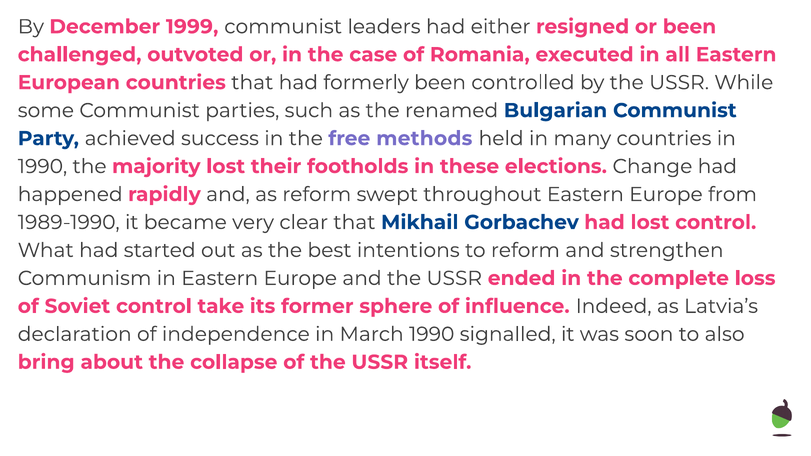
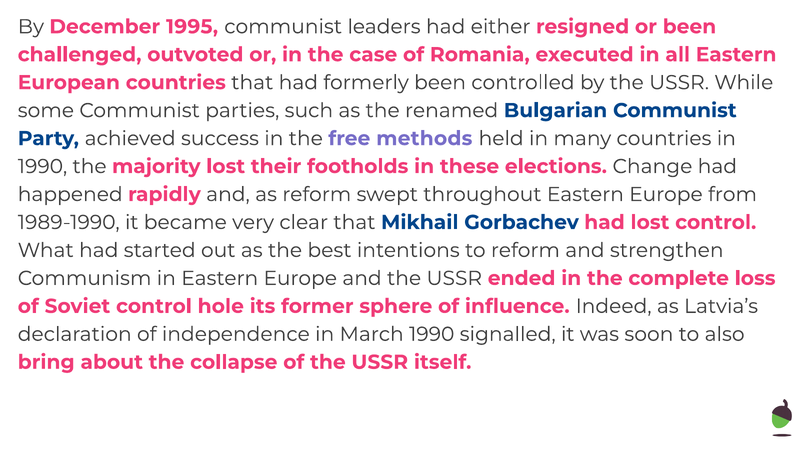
1999: 1999 -> 1995 (192, 27)
take: take -> hole (221, 306)
